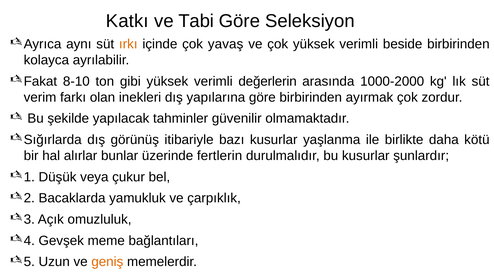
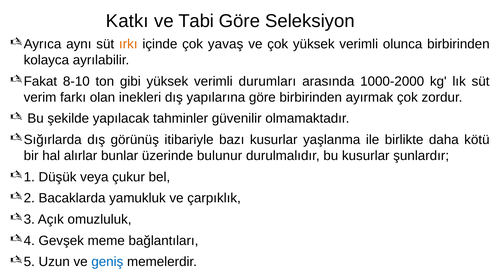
beside: beside -> olunca (403, 44)
değerlerin: değerlerin -> durumları (267, 81)
fertlerin: fertlerin -> bulunur (220, 156)
geniş colour: orange -> blue (107, 262)
